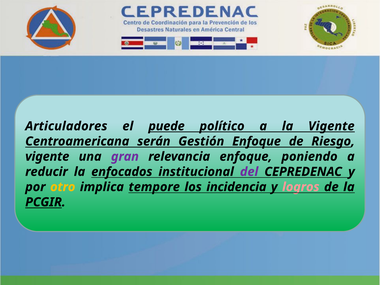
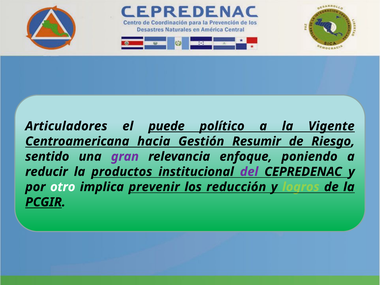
serán: serán -> hacia (154, 141)
Gestión Enfoque: Enfoque -> Resumir (257, 141)
vigente: vigente -> sentido (47, 157)
enfocados: enfocados -> productos (122, 172)
otro colour: yellow -> white (63, 187)
tempore: tempore -> prevenir (154, 187)
incidencia: incidencia -> reducción (236, 187)
logros colour: pink -> light green (301, 187)
